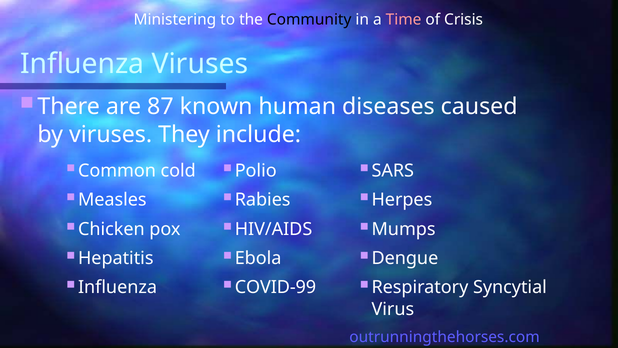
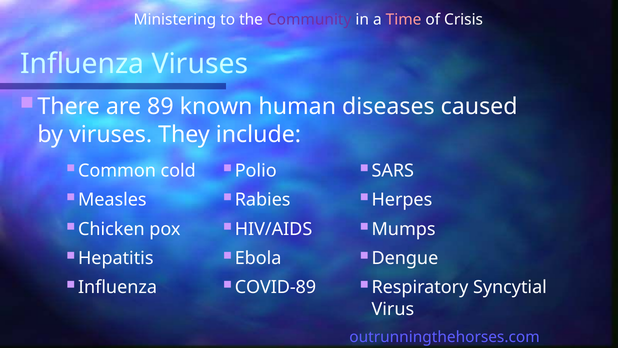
Community colour: black -> purple (309, 19)
87: 87 -> 89 (160, 107)
COVID-99: COVID-99 -> COVID-89 (275, 287)
